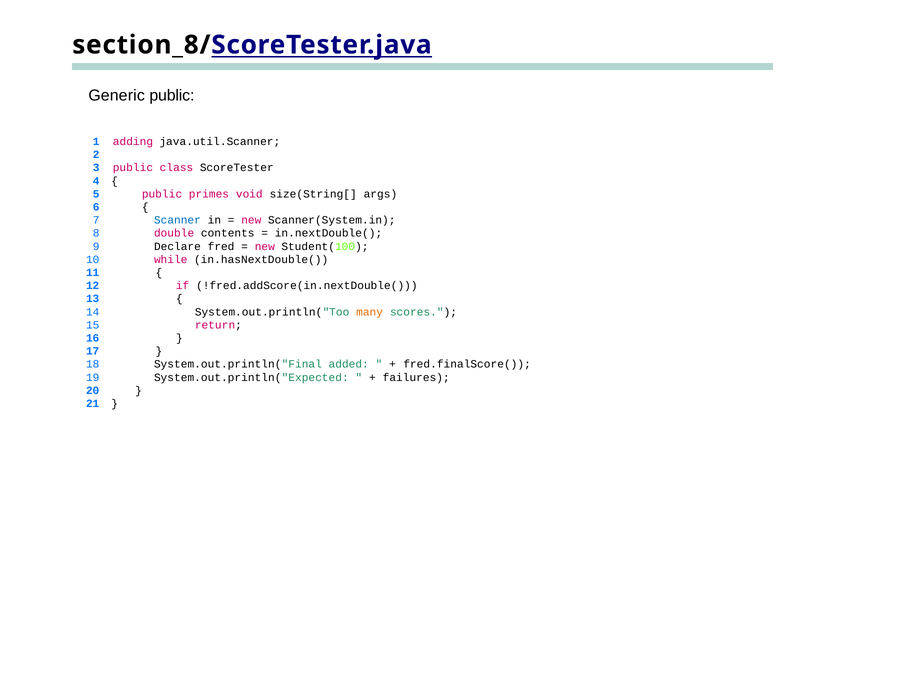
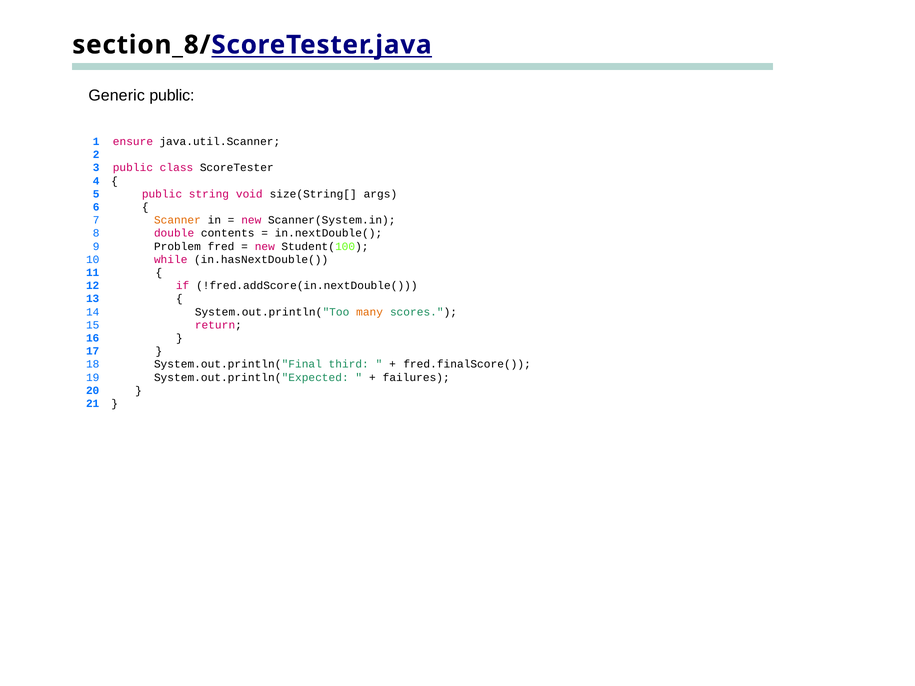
adding: adding -> ensure (133, 142)
primes: primes -> string (209, 194)
Scanner colour: blue -> orange (177, 220)
Declare: Declare -> Problem (177, 246)
added: added -> third (349, 364)
